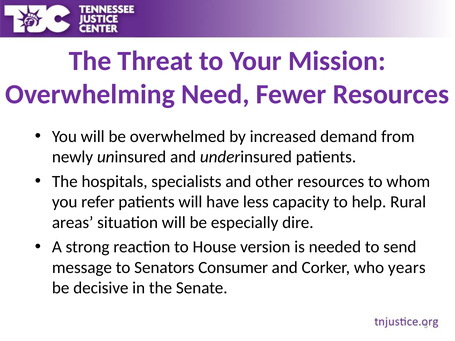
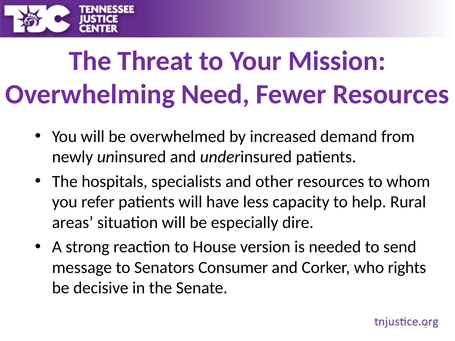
years: years -> rights (407, 268)
